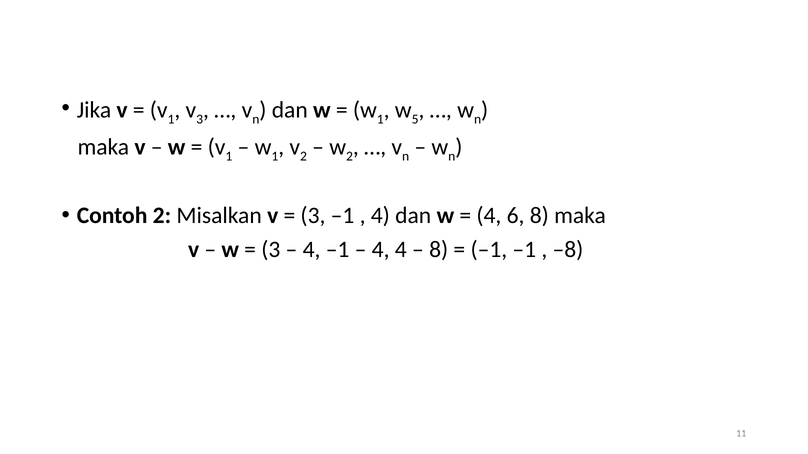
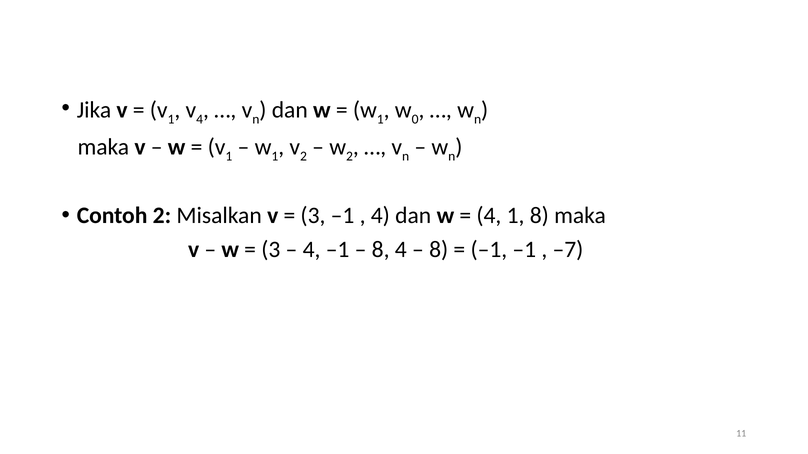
v 3: 3 -> 4 (200, 119)
5: 5 -> 0 (415, 119)
4 6: 6 -> 1 (516, 216)
4: 4 -> 8 (381, 250)
–8: –8 -> –7 (568, 250)
